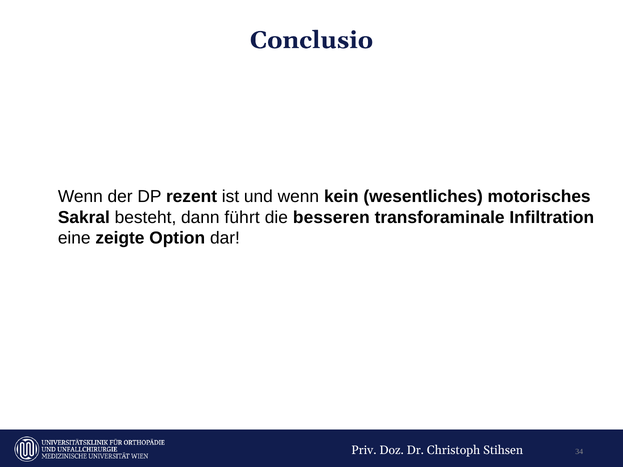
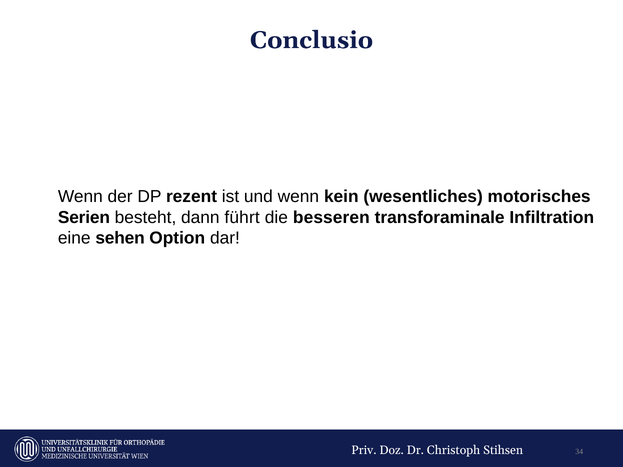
Sakral: Sakral -> Serien (84, 218)
zeigte: zeigte -> sehen (120, 238)
